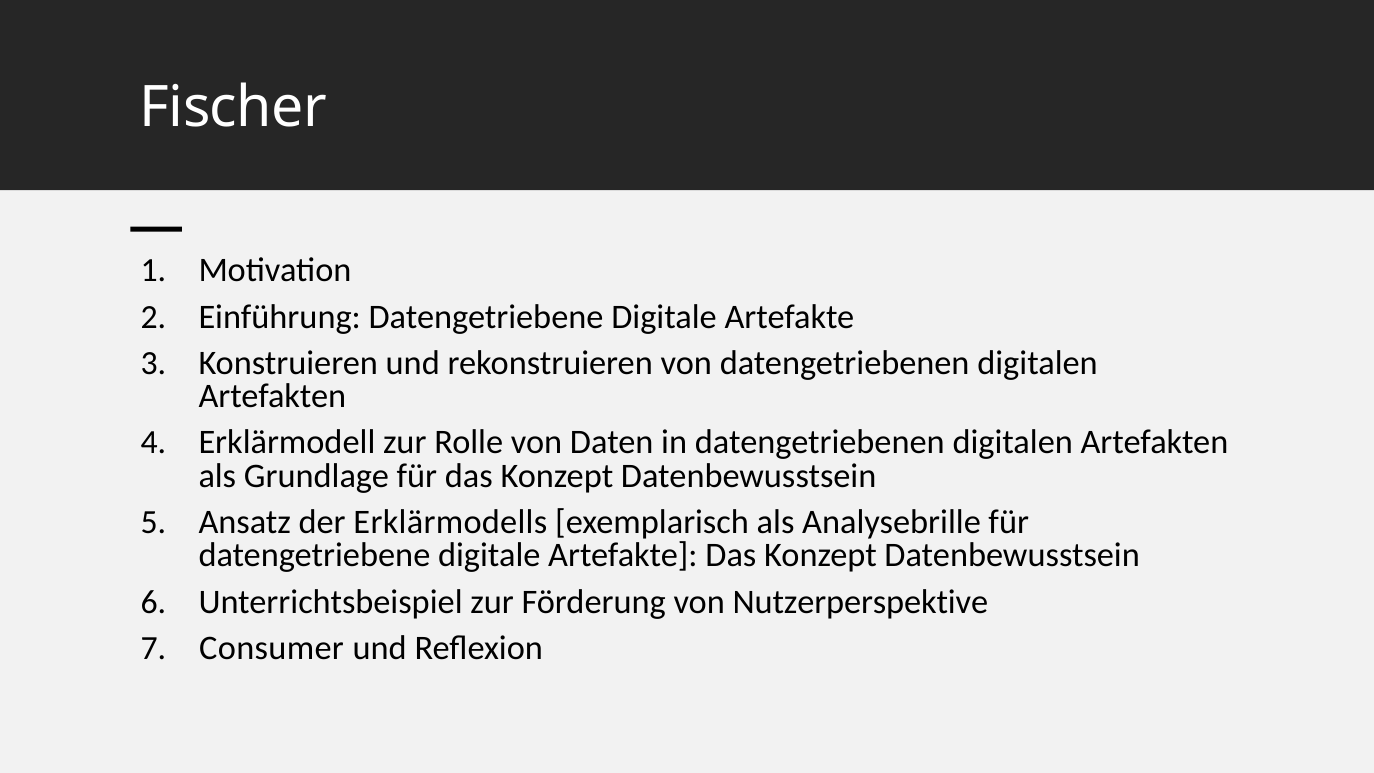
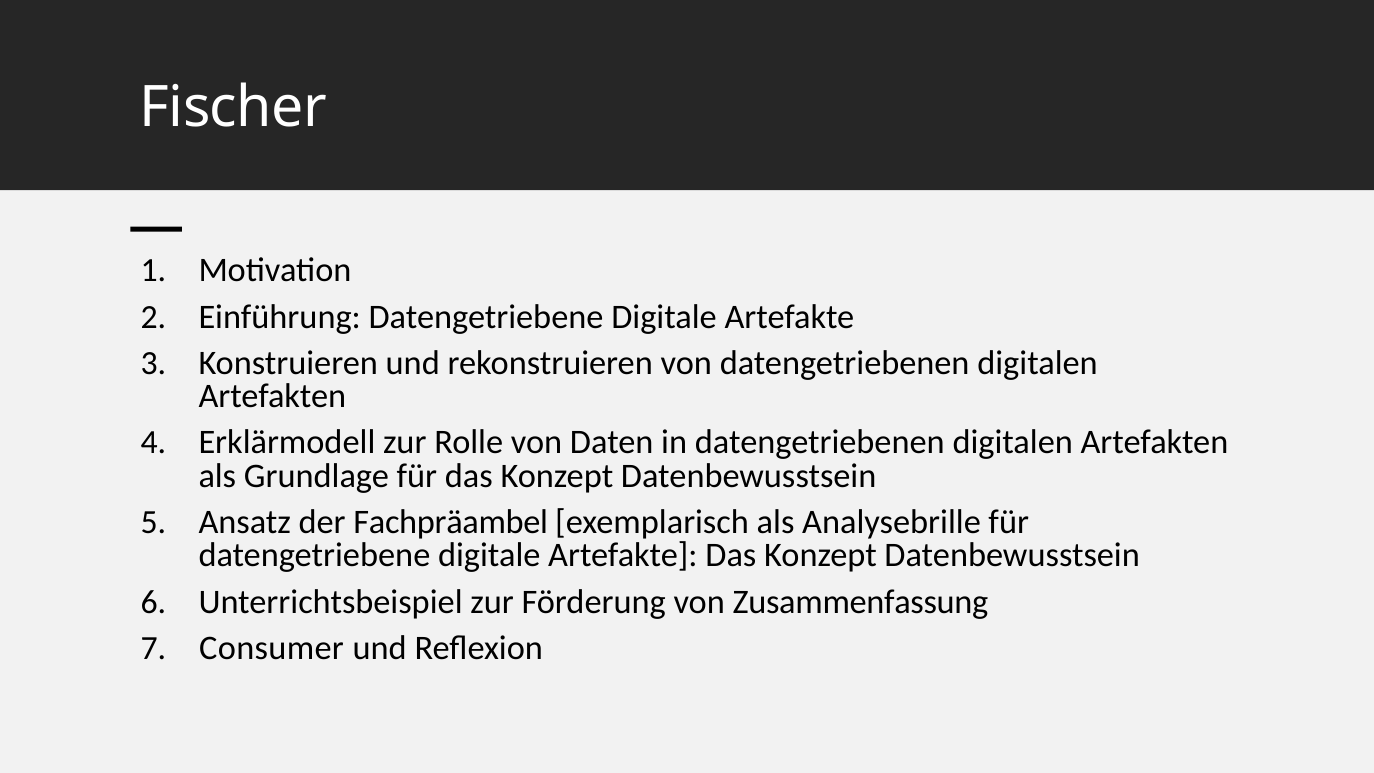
Erklärmodells: Erklärmodells -> Fachpräambel (451, 522)
Nutzerperspektive: Nutzerperspektive -> Zusammenfassung (860, 602)
